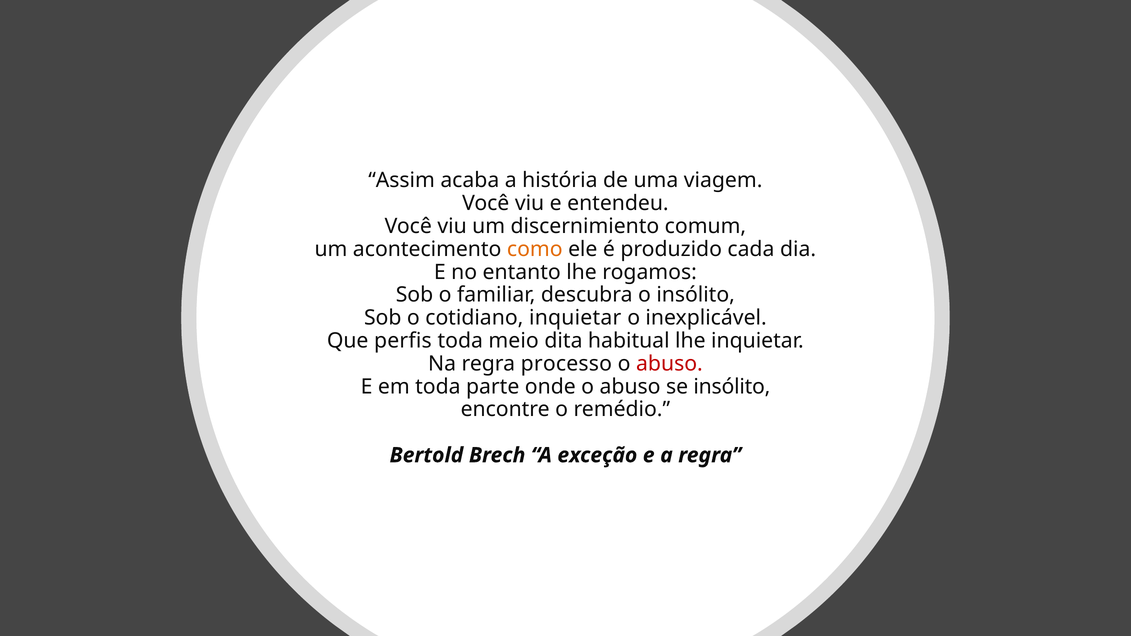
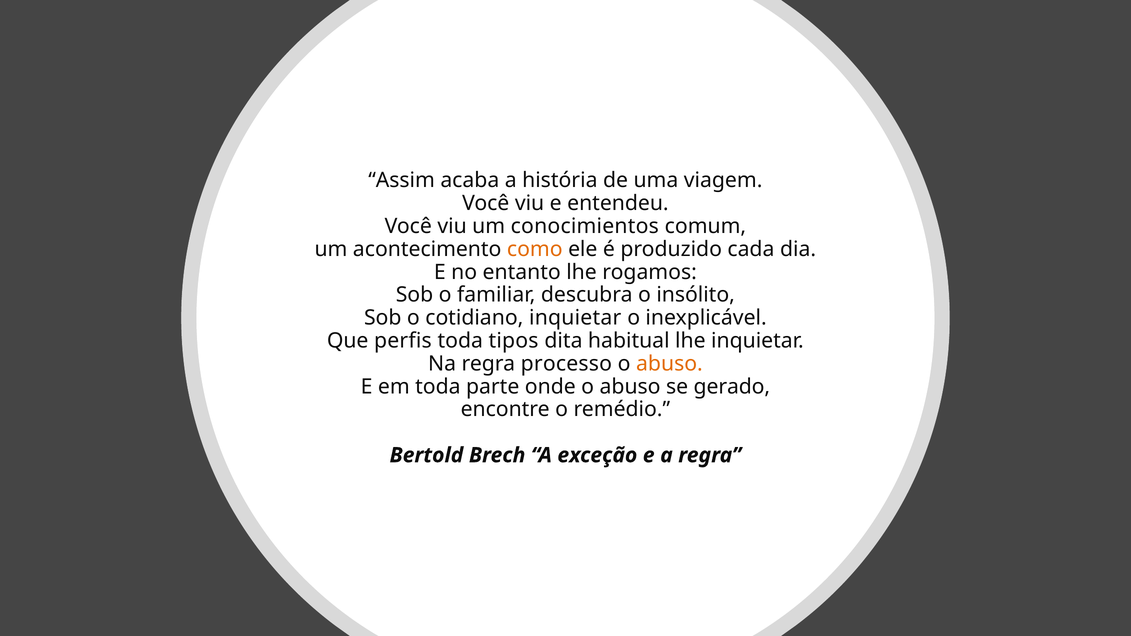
discernimiento: discernimiento -> conocimientos (585, 226)
meio: meio -> tipos (514, 341)
abuso colour: red -> orange (669, 364)
se insólito: insólito -> gerado (732, 387)
